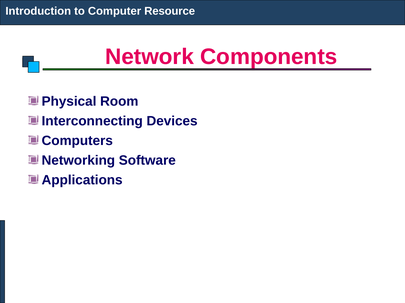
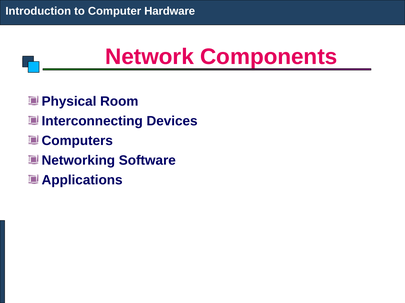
Resource: Resource -> Hardware (170, 11)
